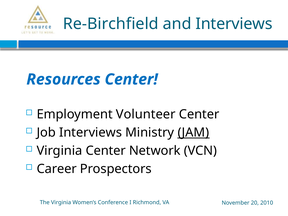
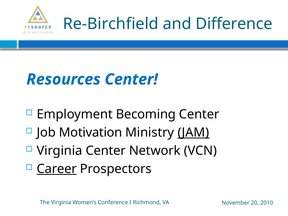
and Interviews: Interviews -> Difference (234, 24)
Volunteer: Volunteer -> Becoming (146, 114)
Job Interviews: Interviews -> Motivation (91, 133)
Career underline: none -> present (57, 169)
